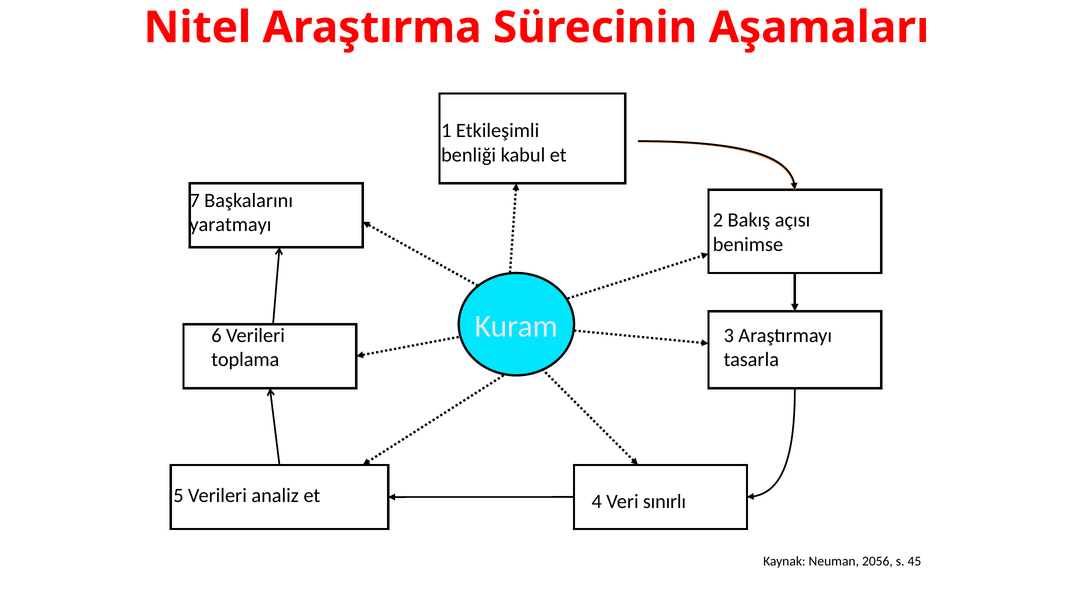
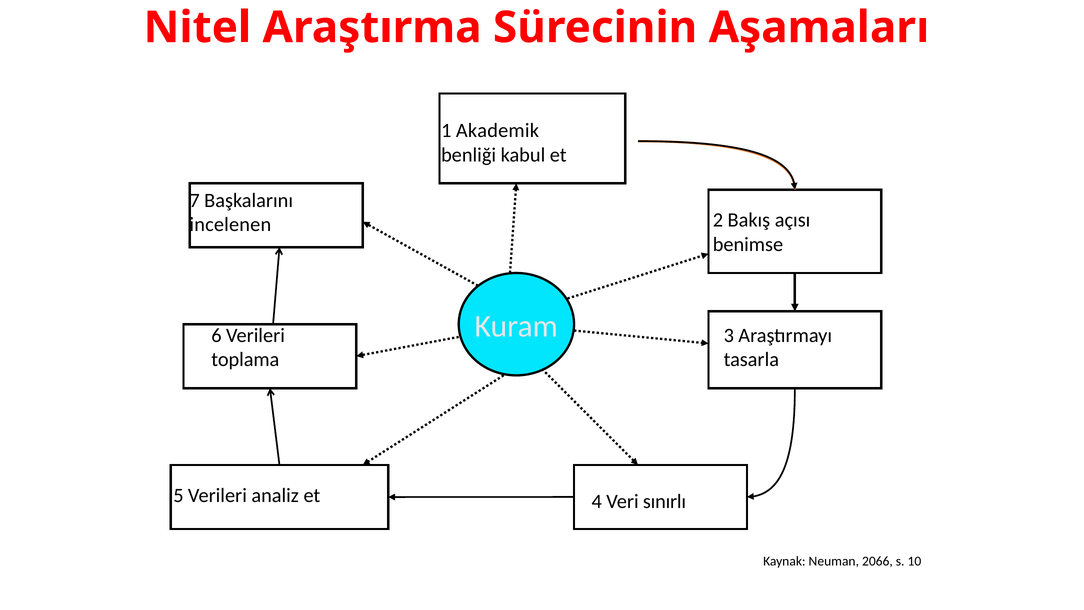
Etkileşimli: Etkileşimli -> Akademik (497, 130)
yaratmayı: yaratmayı -> incelenen (230, 225)
2056: 2056 -> 2066 (877, 561)
45: 45 -> 10 (914, 561)
